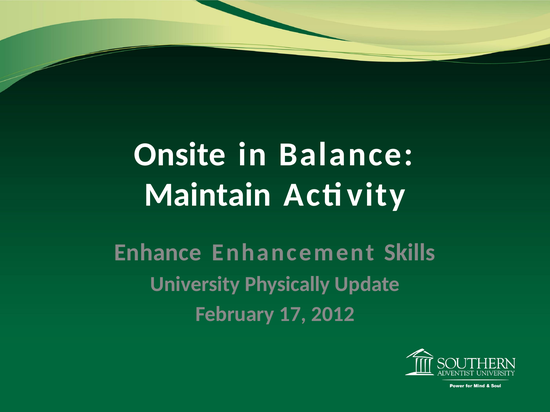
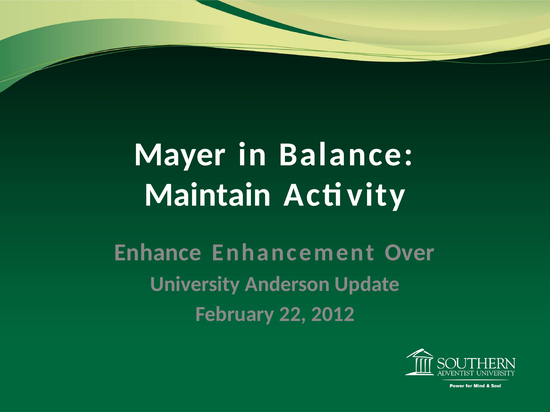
Onsite: Onsite -> Mayer (180, 155)
Skills: Skills -> Over (410, 253)
Physically: Physically -> Anderson (287, 284)
17: 17 -> 22 (293, 314)
